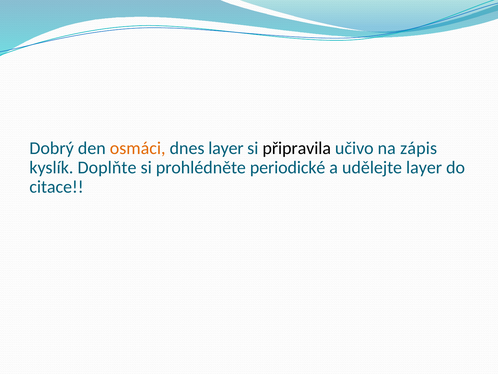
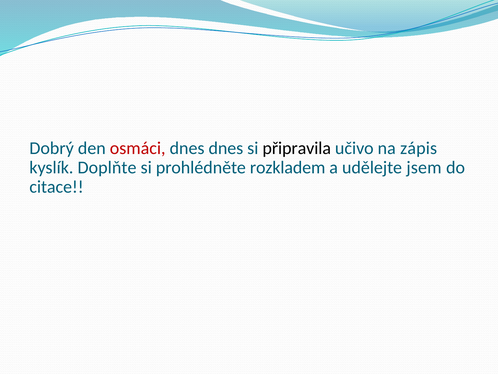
osmáci colour: orange -> red (138, 148)
dnes layer: layer -> dnes (226, 148)
periodické: periodické -> rozkladem (288, 167)
udělejte layer: layer -> jsem (424, 167)
